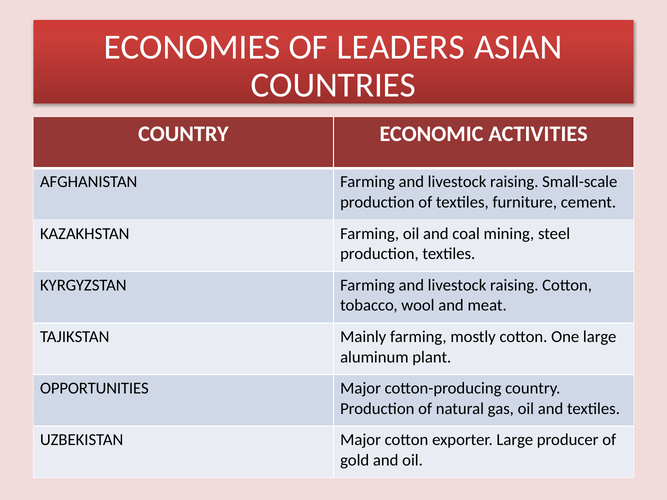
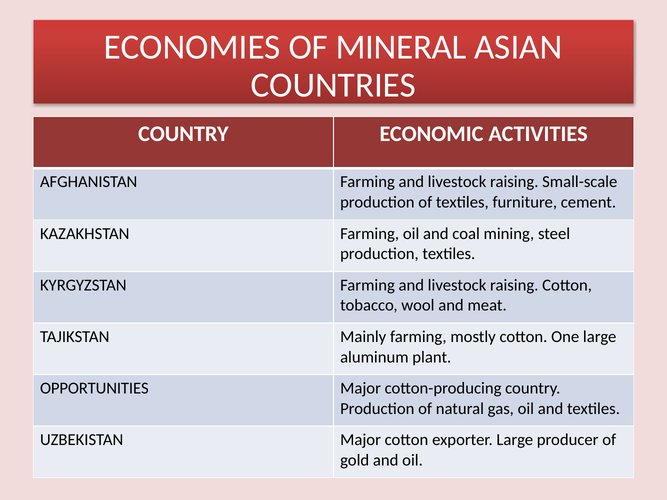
LEADERS: LEADERS -> MINERAL (401, 47)
